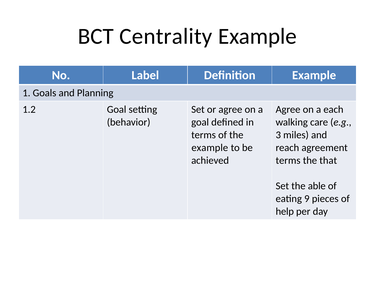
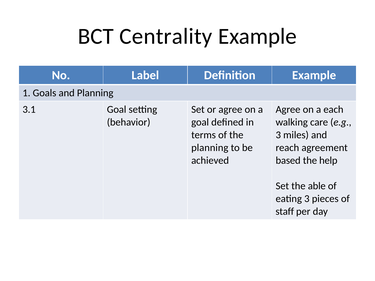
1.2: 1.2 -> 3.1 (29, 110)
example: example -> planning (210, 148)
terms: terms -> based (288, 161)
that: that -> help (328, 161)
eating 9: 9 -> 3 (307, 199)
help: help -> staff (285, 212)
